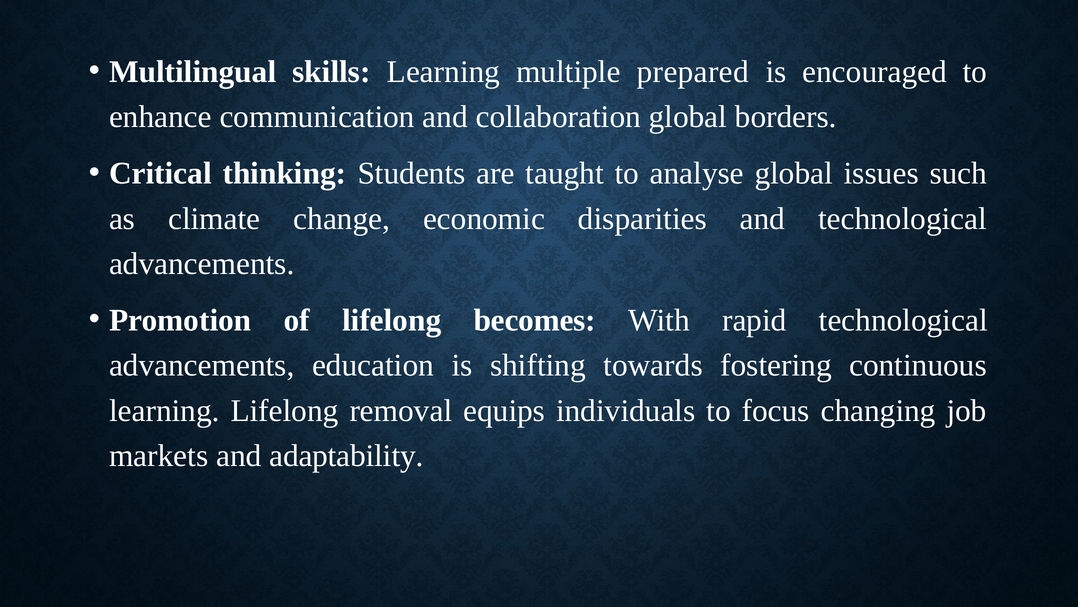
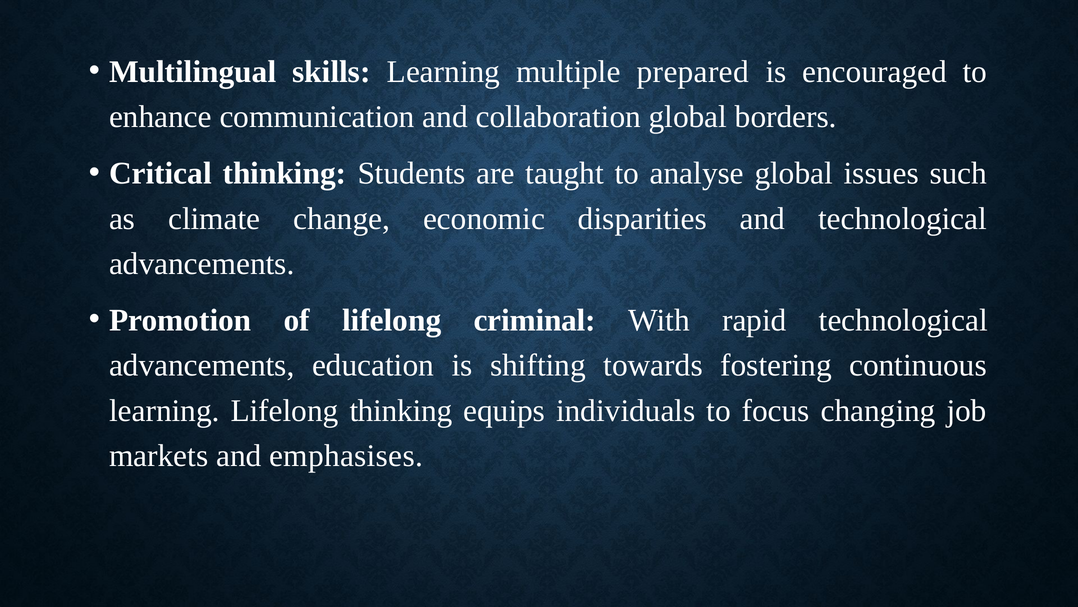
becomes: becomes -> criminal (535, 320)
Lifelong removal: removal -> thinking (401, 410)
adaptability: adaptability -> emphasises (346, 455)
